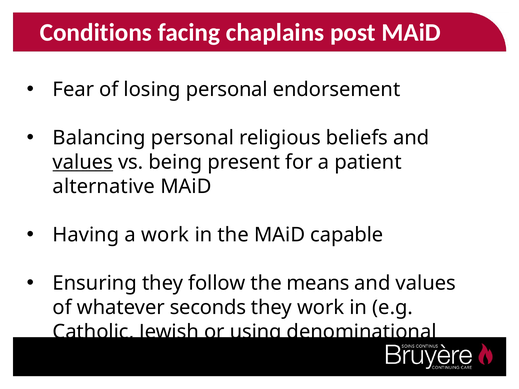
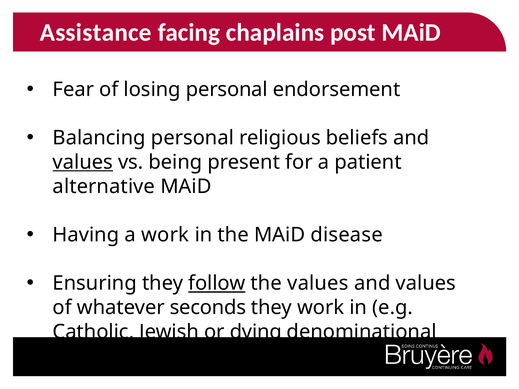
Conditions: Conditions -> Assistance (96, 32)
capable: capable -> disease (347, 235)
follow underline: none -> present (217, 283)
the means: means -> values (318, 283)
using: using -> dying (256, 332)
